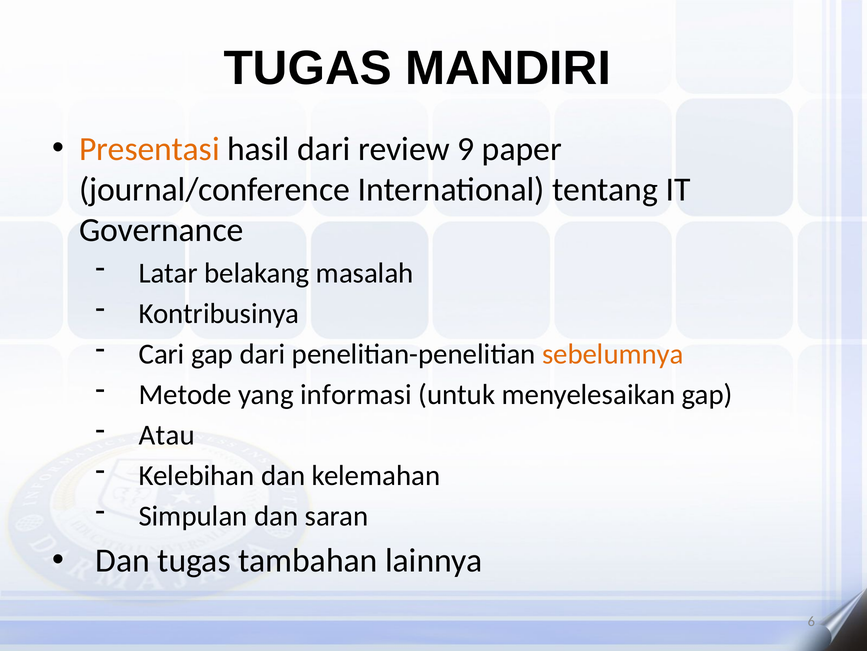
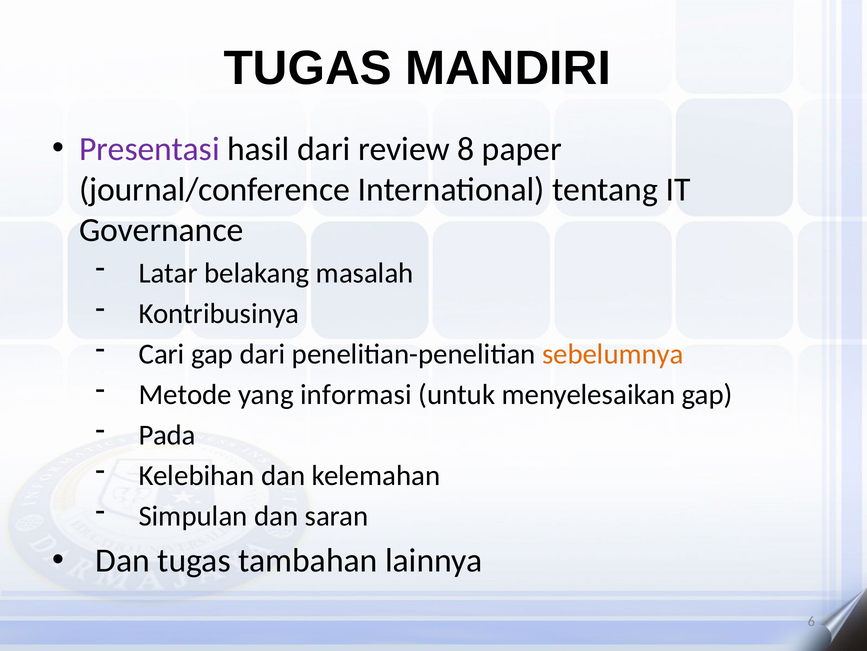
Presentasi colour: orange -> purple (149, 149)
9: 9 -> 8 (466, 149)
Atau: Atau -> Pada (167, 435)
